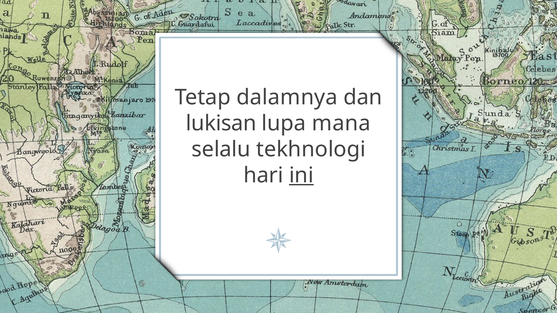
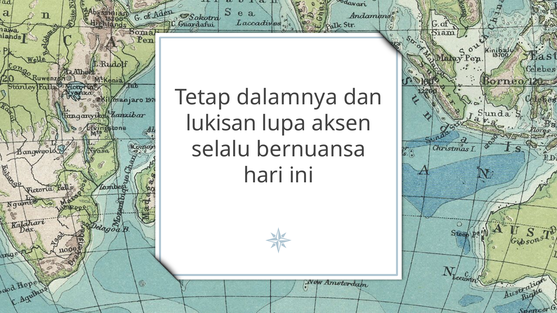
mana: mana -> aksen (341, 123)
tekhnologi: tekhnologi -> bernuansa (311, 149)
ini underline: present -> none (301, 175)
